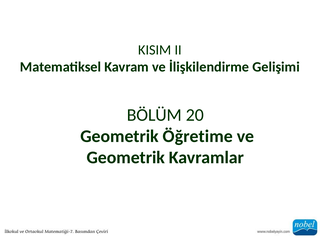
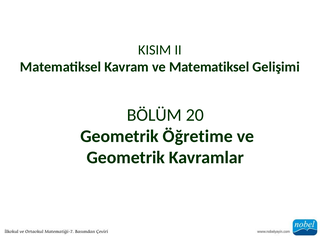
ve İlişkilendirme: İlişkilendirme -> Matematiksel (209, 67)
